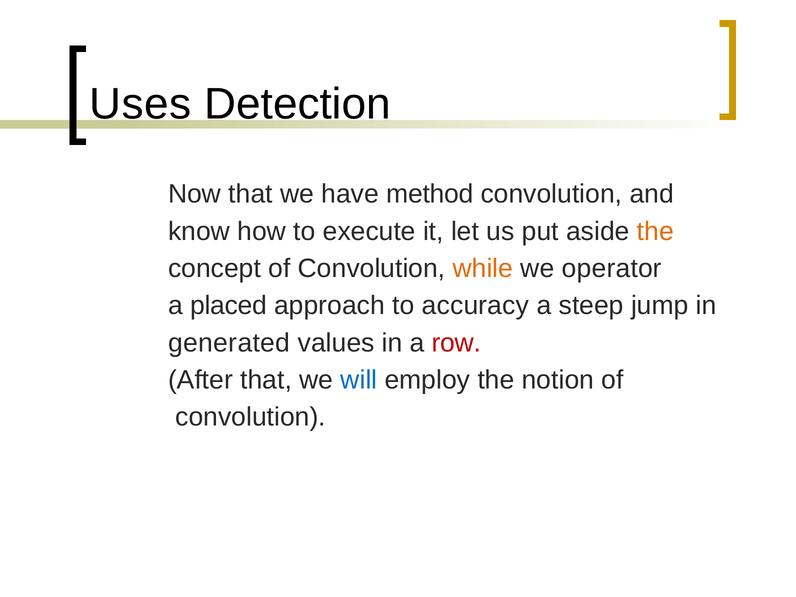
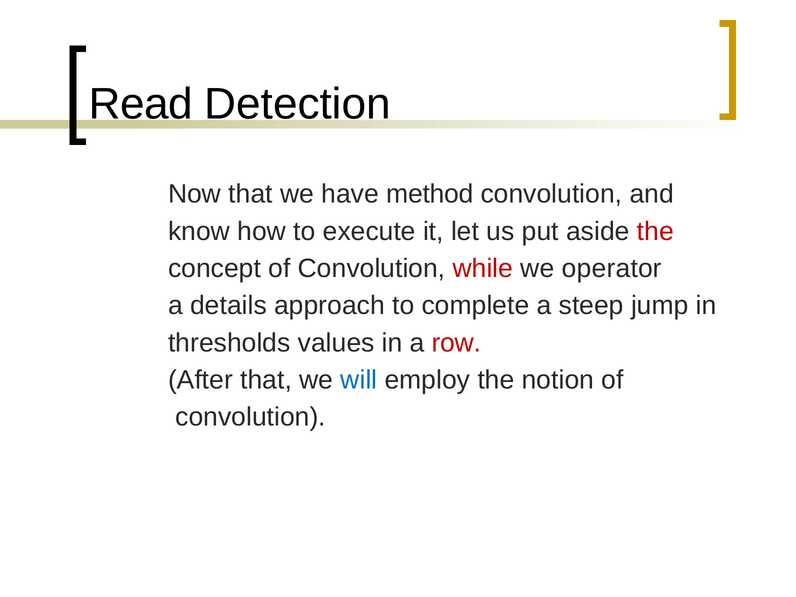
Uses: Uses -> Read (141, 104)
the colour: orange -> red (655, 231)
while colour: orange -> red (483, 268)
placed: placed -> details (229, 306)
accuracy: accuracy -> complete (476, 306)
generated: generated -> thresholds (229, 343)
